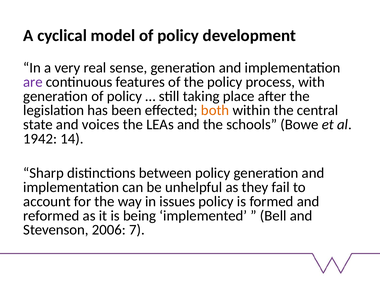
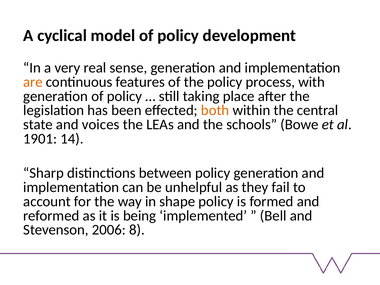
are colour: purple -> orange (33, 82)
1942: 1942 -> 1901 (40, 139)
issues: issues -> shape (177, 201)
7: 7 -> 8 (137, 230)
